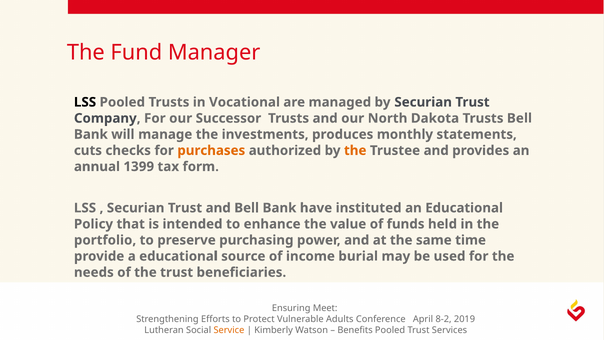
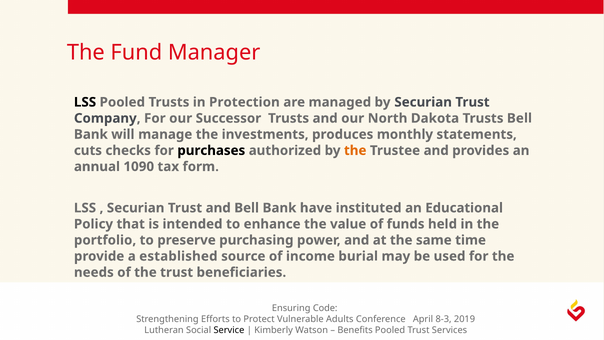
Vocational: Vocational -> Protection (244, 102)
purchases colour: orange -> black (211, 150)
1399: 1399 -> 1090 (139, 167)
a educational: educational -> established (178, 256)
Meet: Meet -> Code (325, 308)
8-2: 8-2 -> 8-3 (444, 319)
Service colour: orange -> black (229, 330)
